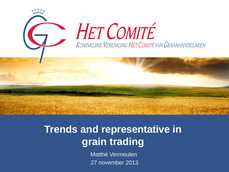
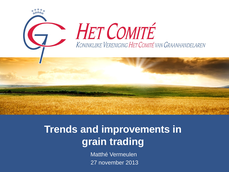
representative: representative -> improvements (136, 129)
